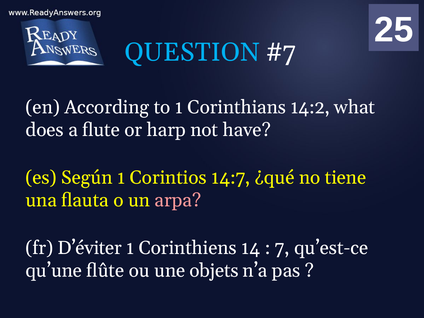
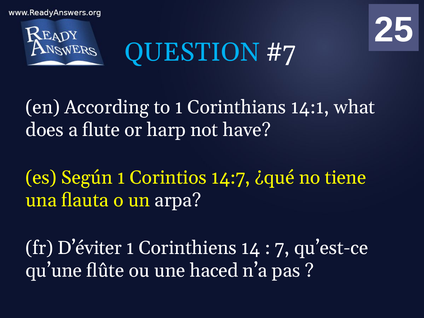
14:2: 14:2 -> 14:1 (310, 107)
arpa colour: pink -> white (178, 200)
objets: objets -> haced (214, 271)
